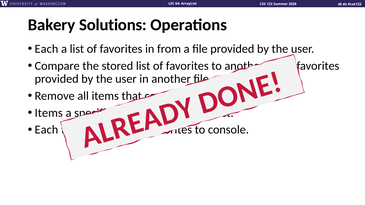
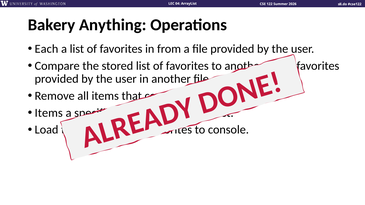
Solutions: Solutions -> Anything (113, 25)
Each: Each -> Load (47, 130)
